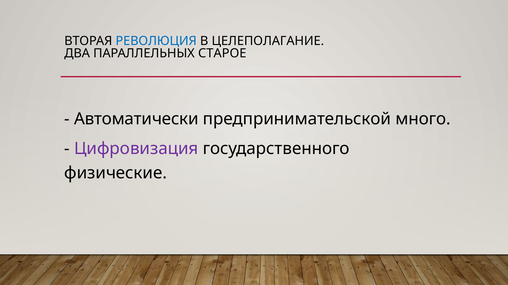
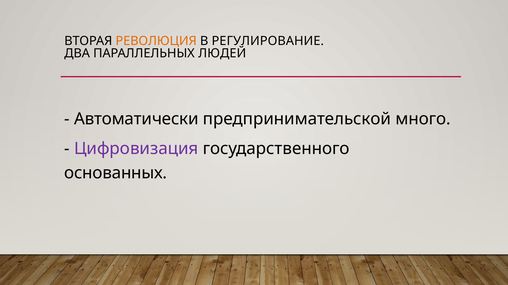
РЕВОЛЮЦИЯ colour: blue -> orange (156, 41)
ЦЕЛЕПОЛАГАНИЕ: ЦЕЛЕПОЛАГАНИЕ -> РЕГУЛИРОВАНИЕ (268, 41)
СТАРОЕ: СТАРОЕ -> ЛЮДЕЙ (222, 53)
физические: физические -> основанных (116, 173)
